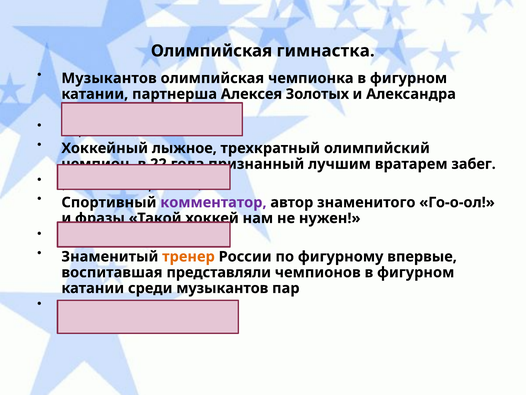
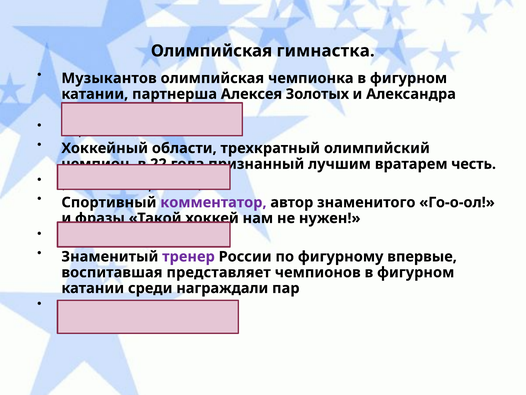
лыжное: лыжное -> области (184, 148)
забег: забег -> честь (474, 164)
тренер colour: orange -> purple (189, 256)
представляли: представляли -> представляет (219, 272)
среди музыкантов: музыкантов -> награждали (222, 288)
